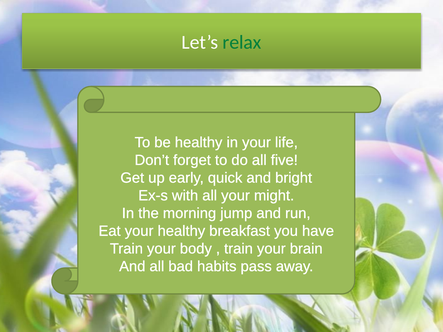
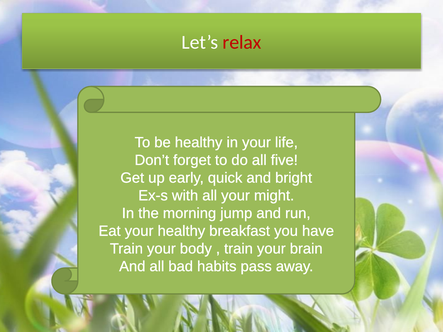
relax colour: green -> red (242, 42)
